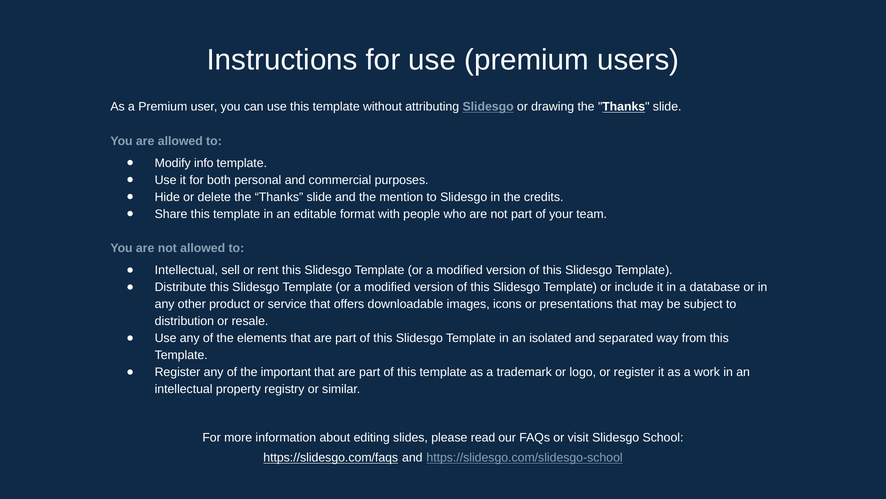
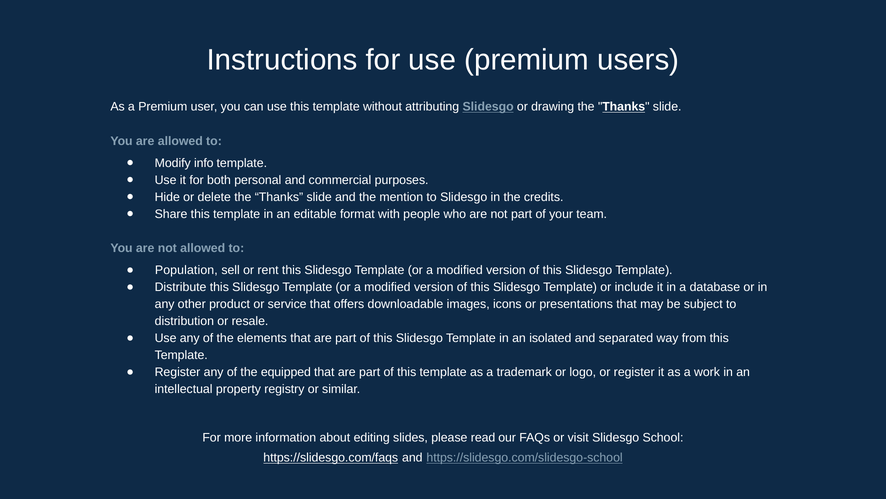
Intellectual: Intellectual -> Population (186, 270)
important: important -> equipped (286, 372)
